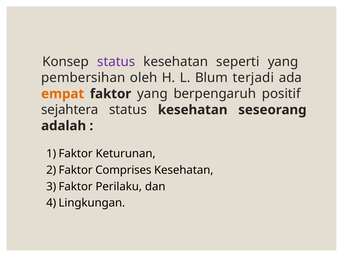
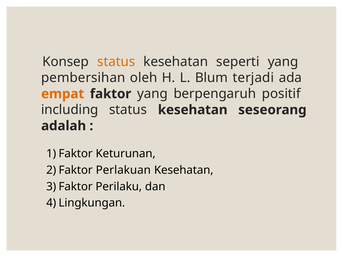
status colour: purple -> orange (116, 62)
sejahtera: sejahtera -> including (70, 110)
Comprises: Comprises -> Perlakuan (123, 170)
